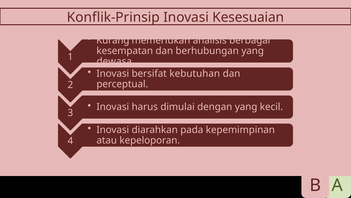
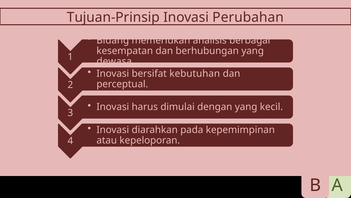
Konflik-Prinsip: Konflik-Prinsip -> Tujuan-Prinsip (113, 17)
Kesesuaian: Kesesuaian -> Perubahan (248, 17)
Kurang: Kurang -> Bidang (113, 40)
